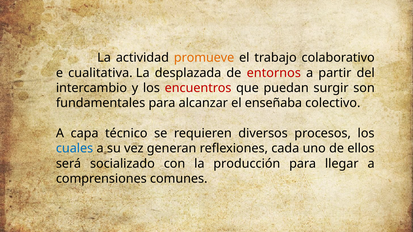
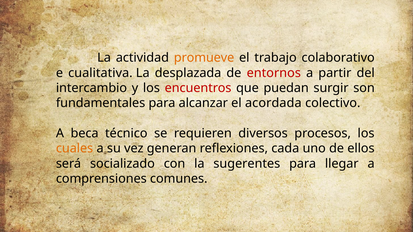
enseñaba: enseñaba -> acordada (273, 103)
capa: capa -> beca (85, 134)
cuales colour: blue -> orange (75, 149)
producción: producción -> sugerentes (247, 164)
